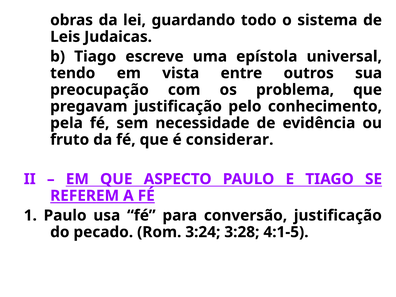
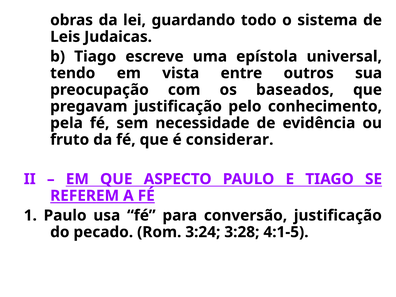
problema: problema -> baseados (295, 90)
